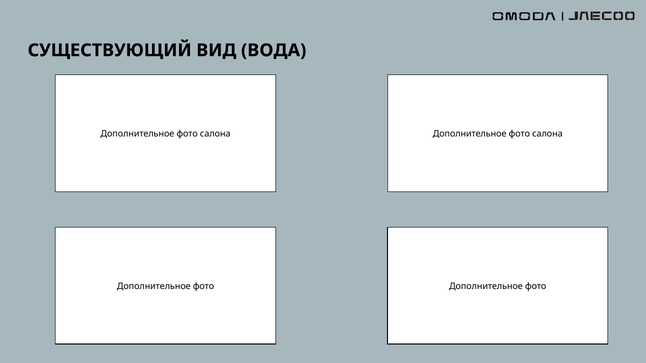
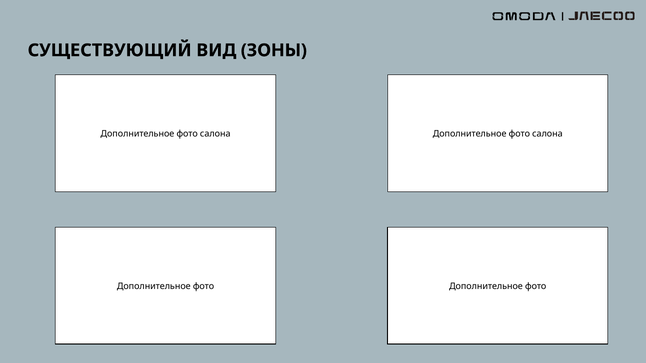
ВОДА: ВОДА -> ЗОНЫ (274, 50)
